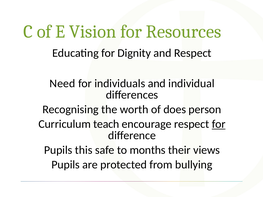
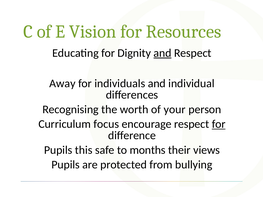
and underline: none -> present (163, 53)
Need: Need -> Away (62, 84)
does: does -> your (175, 110)
teach: teach -> focus (106, 124)
